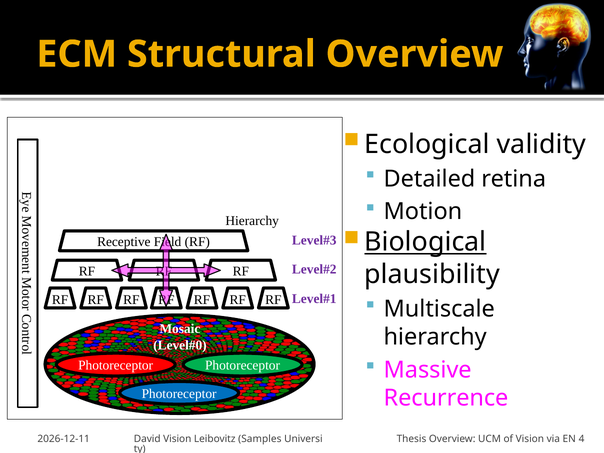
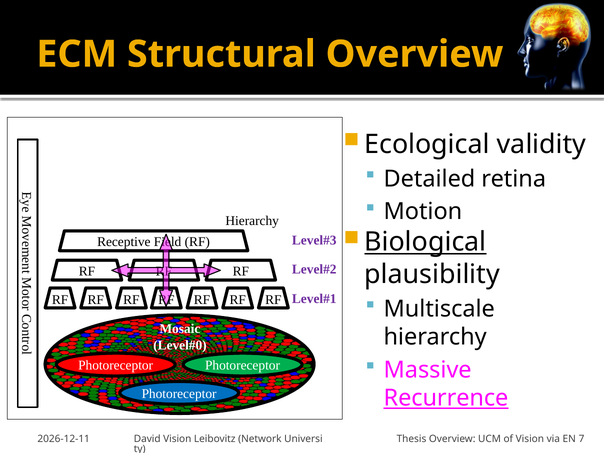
Recurrence underline: none -> present (446, 398)
Samples: Samples -> Network (260, 439)
4: 4 -> 7 (582, 439)
